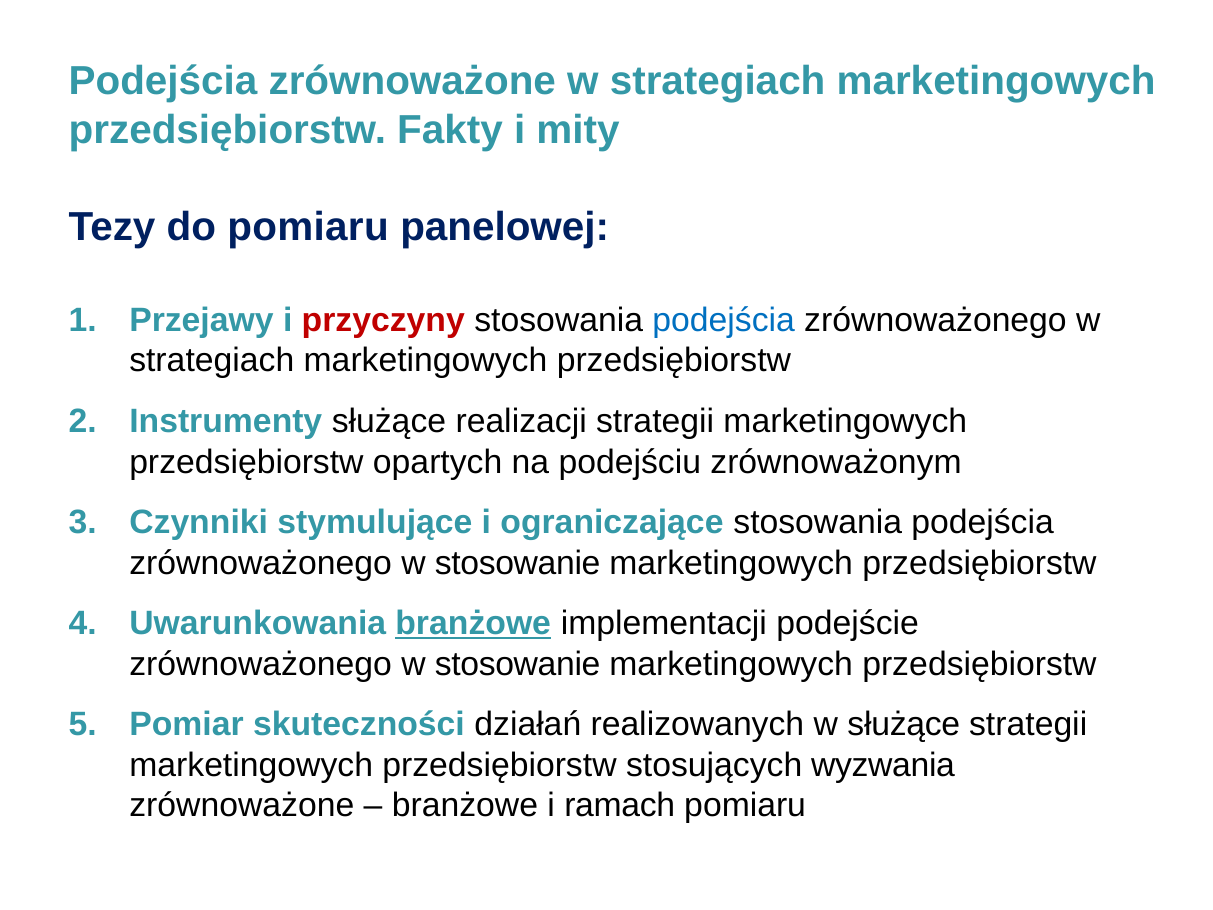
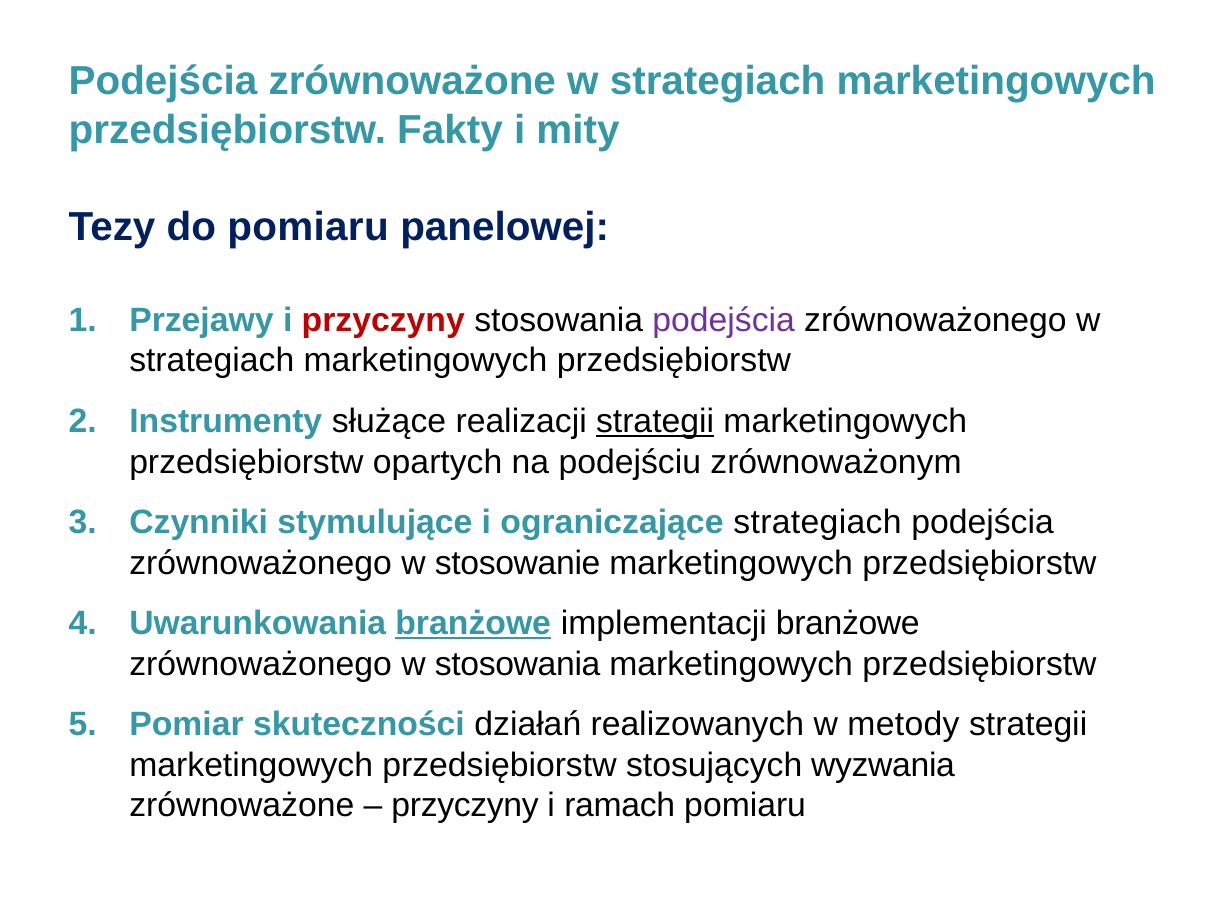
podejścia colour: blue -> purple (724, 320)
strategii underline: none -> present (655, 421)
ograniczające stosowania: stosowania -> strategiach (818, 522)
implementacji podejście: podejście -> branżowe (848, 624)
stosowanie: stosowanie -> stosowania (518, 664)
w służące: służące -> metody (904, 725)
branżowe: branżowe -> przyczyny (465, 806)
